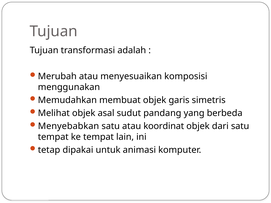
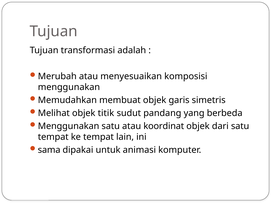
asal: asal -> titik (106, 113)
Menyebabkan: Menyebabkan -> Menggunakan (69, 126)
tetap: tetap -> sama (49, 150)
